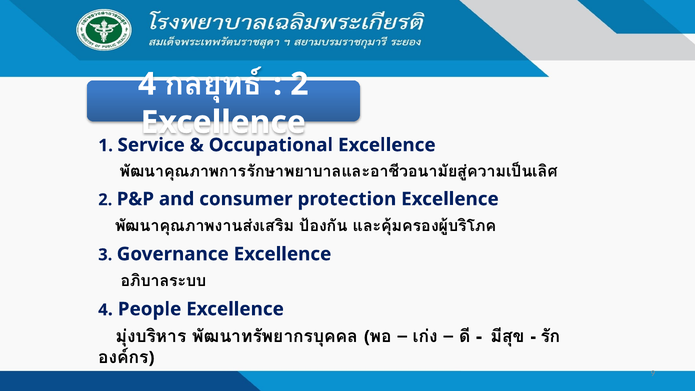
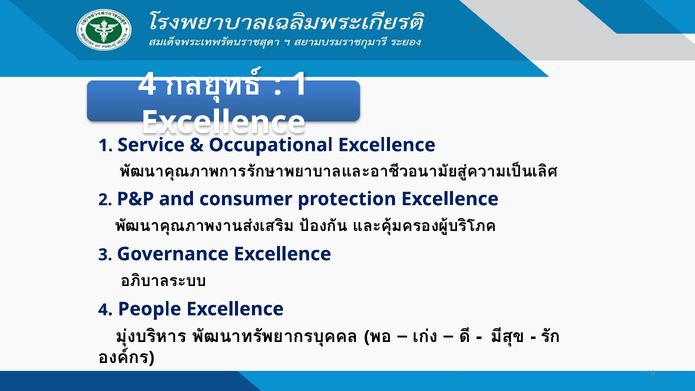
2: 2 -> 1 (299, 84)
